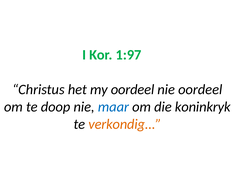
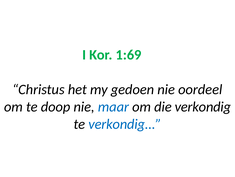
1:97: 1:97 -> 1:69 (128, 55)
my oordeel: oordeel -> gedoen (133, 89)
die koninkryk: koninkryk -> verkondig (203, 106)
verkondig colour: orange -> blue (125, 124)
